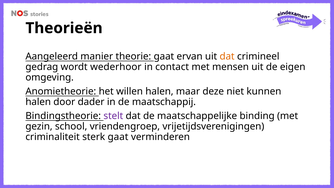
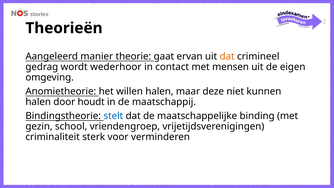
dader: dader -> houdt (91, 102)
stelt colour: purple -> blue (113, 116)
sterk gaat: gaat -> voor (118, 137)
